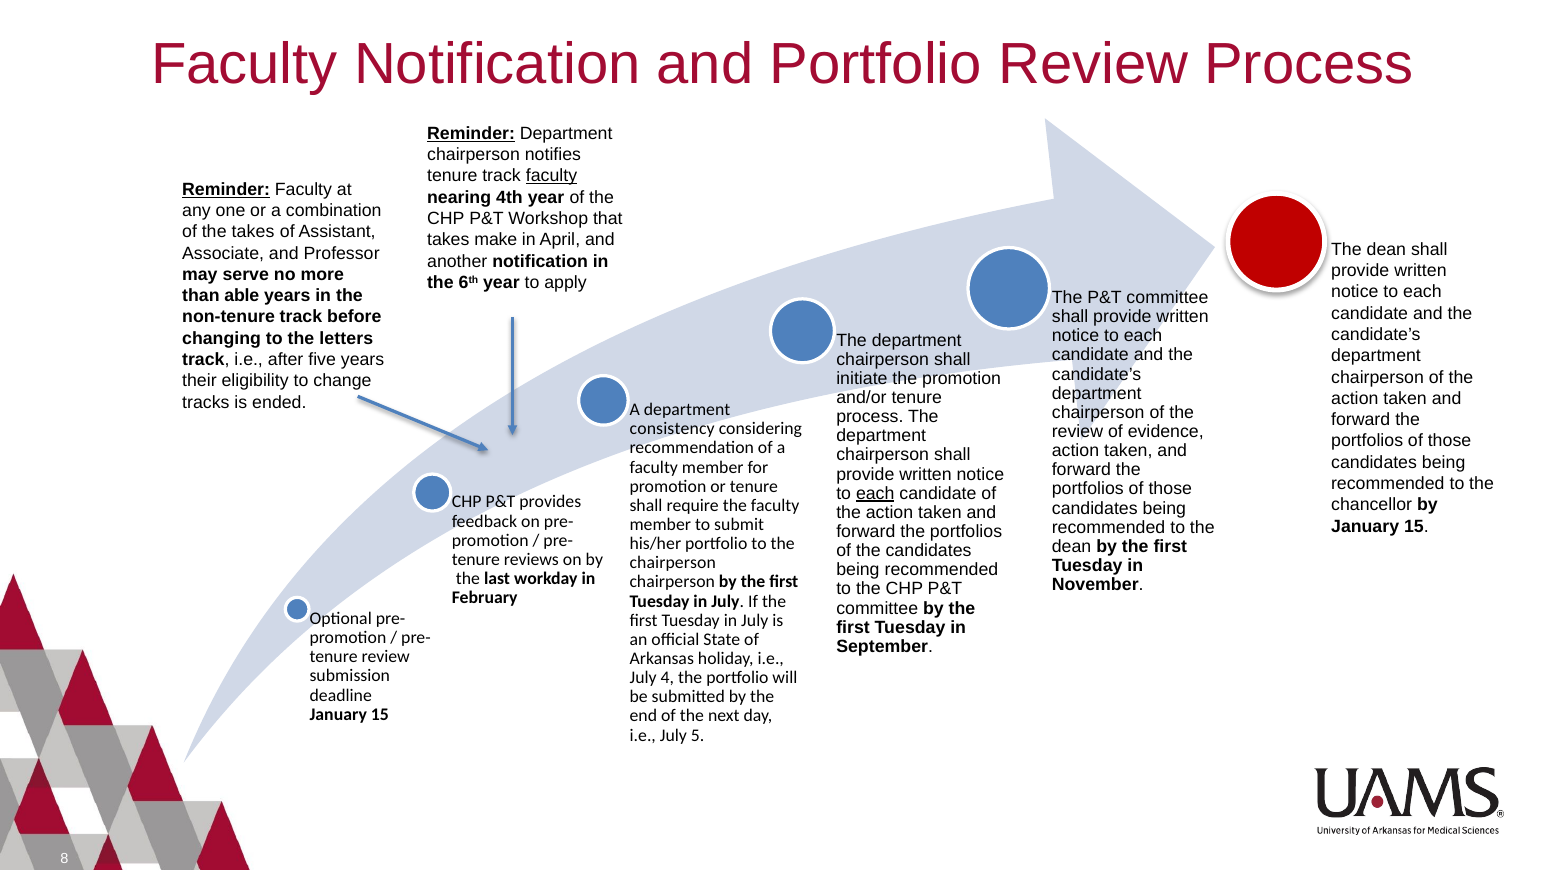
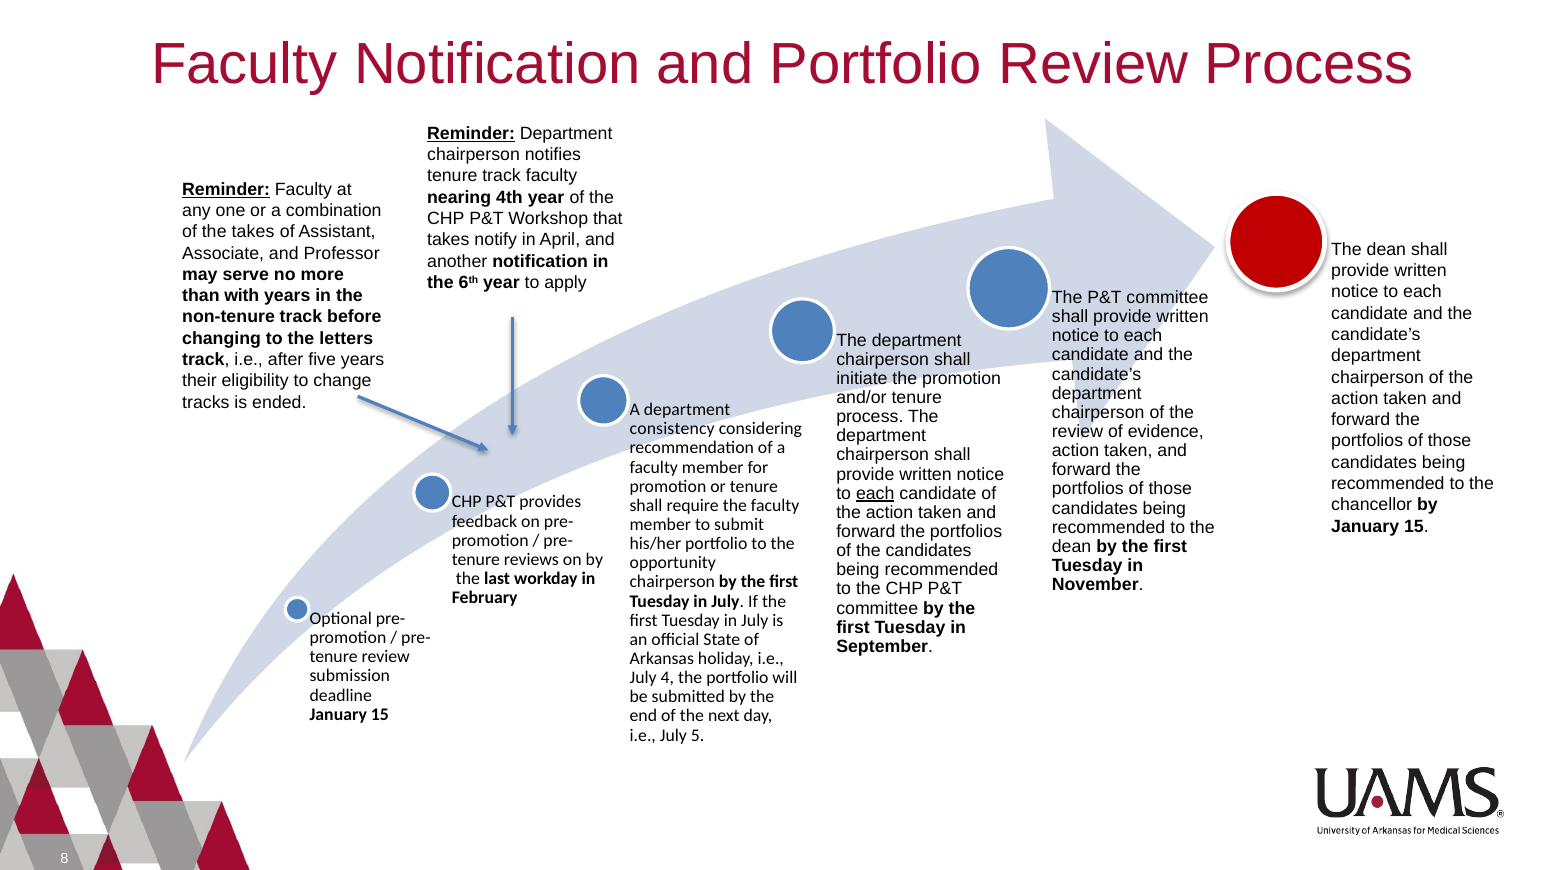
faculty underline: present -> none (551, 176)
make: make -> notify (496, 240)
able: able -> with (242, 296)
chairperson: chairperson -> opportunity (673, 563)
